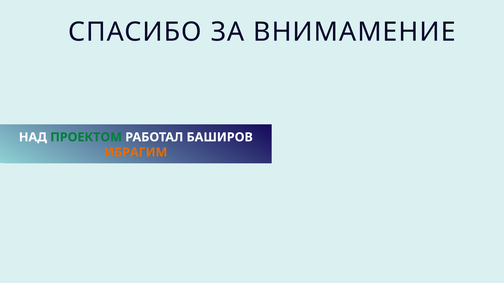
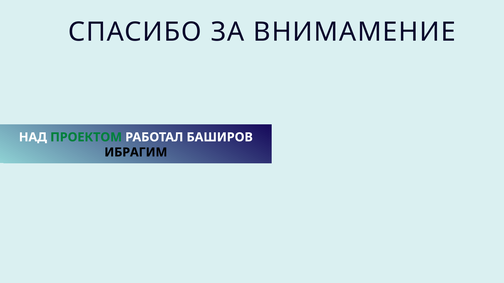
ИБРАГИМ colour: orange -> black (136, 153)
